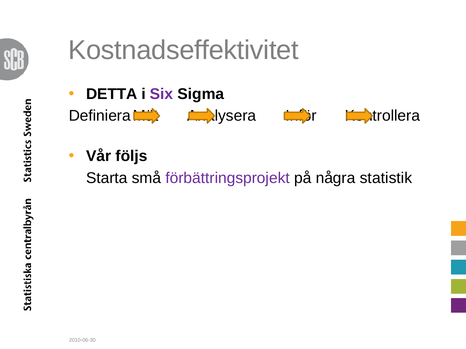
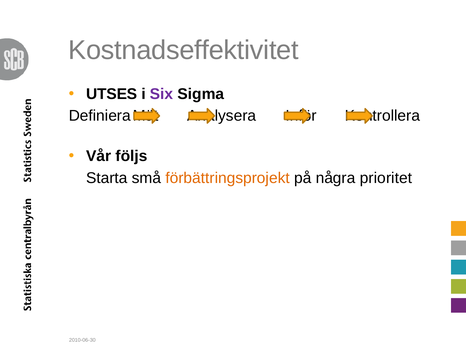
DETTA: DETTA -> UTSES (112, 94)
förbättringsprojekt colour: purple -> orange (228, 178)
statistik: statistik -> prioritet (386, 178)
